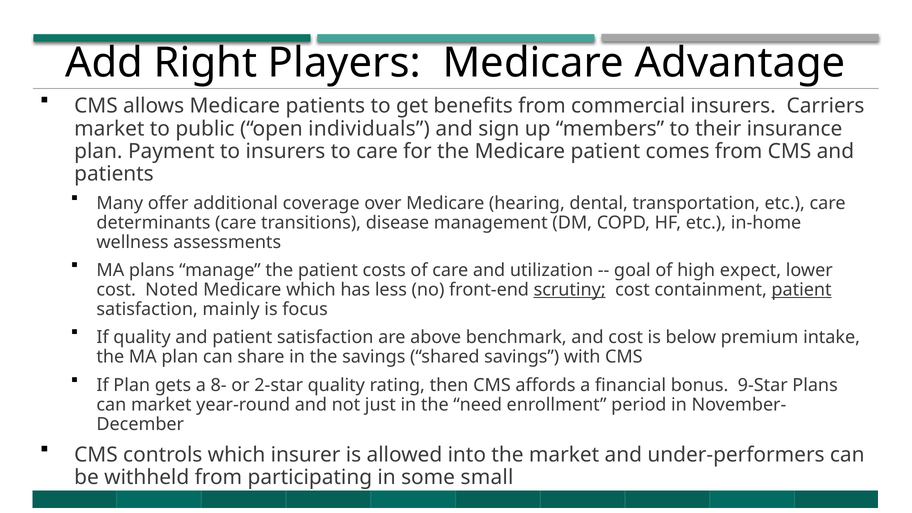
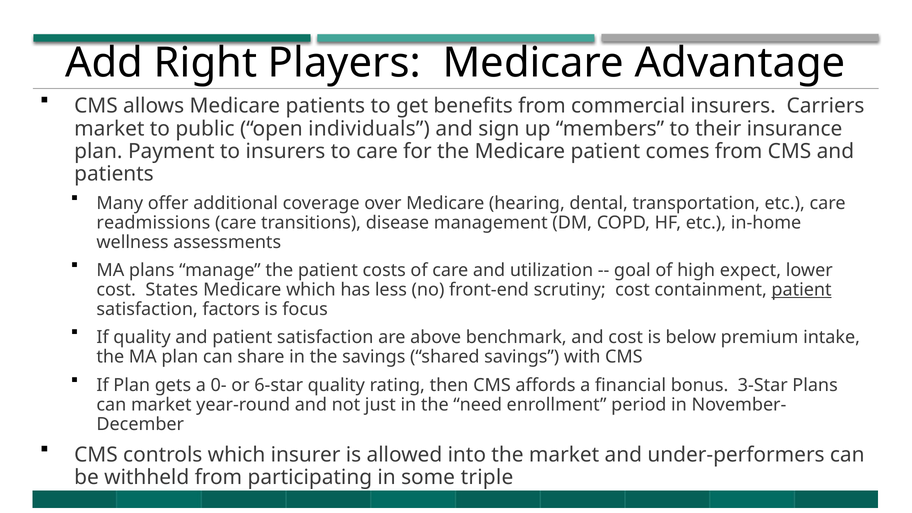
determinants: determinants -> readmissions (153, 223)
Noted: Noted -> States (172, 290)
scrutiny underline: present -> none (570, 290)
mainly: mainly -> factors (231, 309)
8-: 8- -> 0- (219, 385)
2-star: 2-star -> 6-star (279, 385)
9-Star: 9-Star -> 3-Star (763, 385)
small: small -> triple (487, 478)
